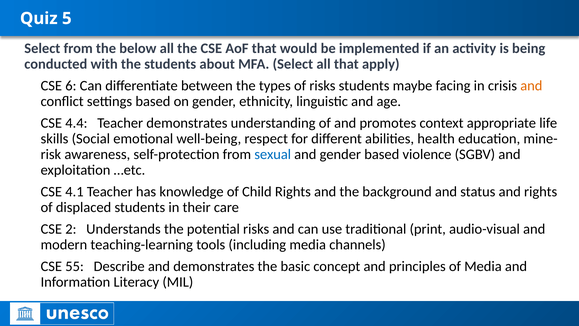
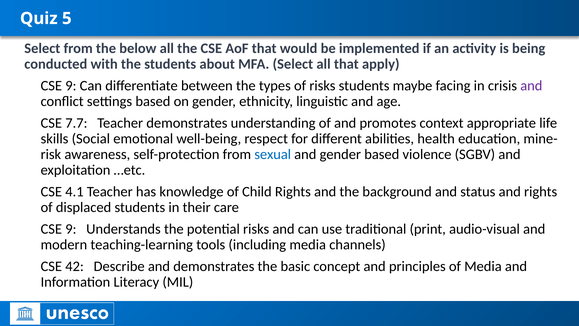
6: 6 -> 9 (71, 86)
and colour: orange -> purple (531, 86)
4.4: 4.4 -> 7.7 (76, 123)
2: 2 -> 9 (71, 229)
55: 55 -> 42 (75, 266)
